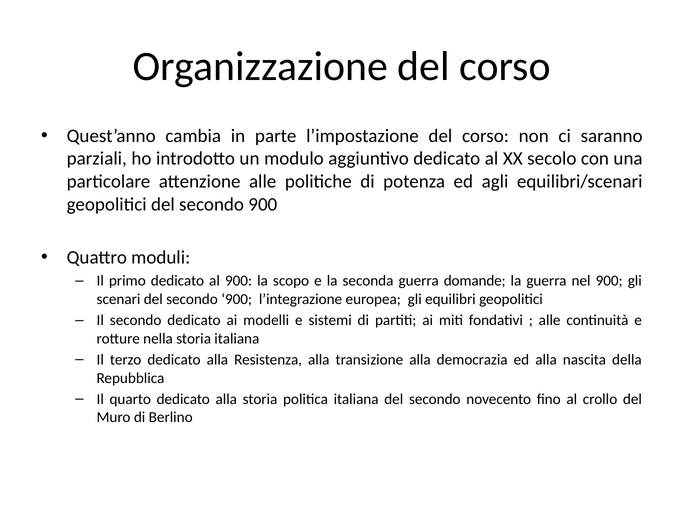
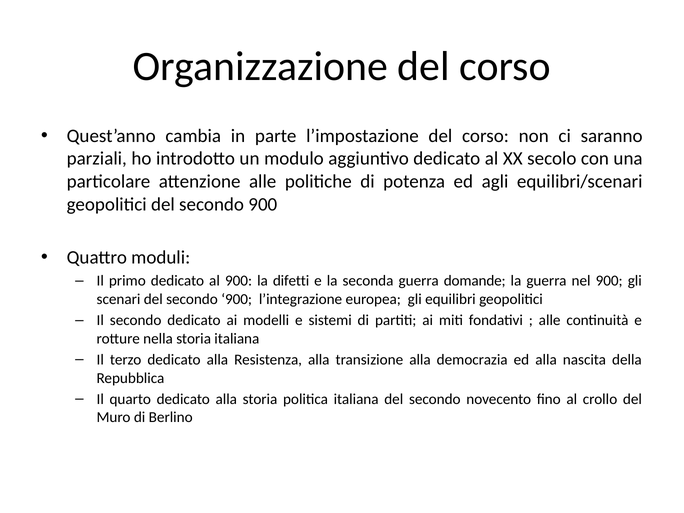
scopo: scopo -> difetti (291, 281)
